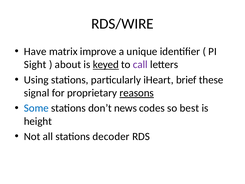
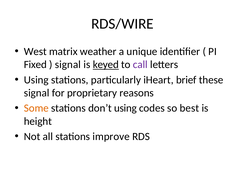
Have: Have -> West (35, 51)
improve: improve -> weather (98, 51)
Sight: Sight -> Fixed (35, 64)
about: about -> signal (68, 64)
reasons underline: present -> none (137, 93)
Some colour: blue -> orange (36, 108)
don’t news: news -> using (125, 108)
decoder: decoder -> improve (111, 136)
